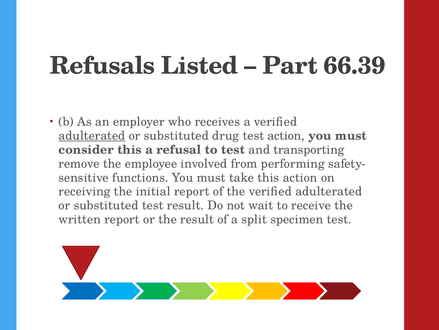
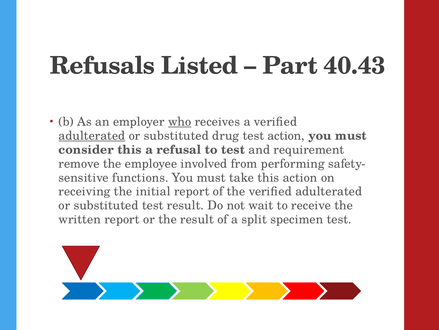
66.39: 66.39 -> 40.43 (355, 66)
who underline: none -> present (180, 122)
transporting: transporting -> requirement (309, 149)
